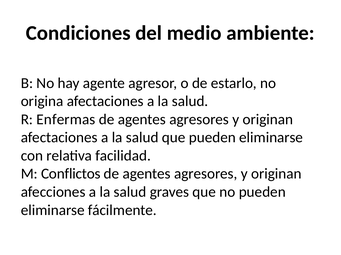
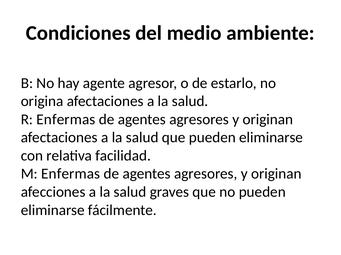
M Conflictos: Conflictos -> Enfermas (71, 174)
